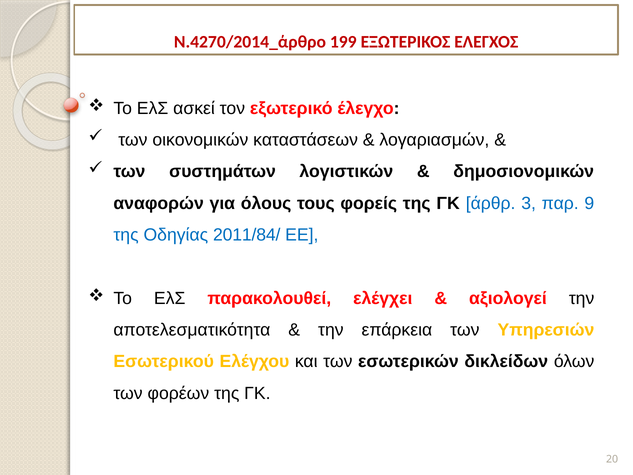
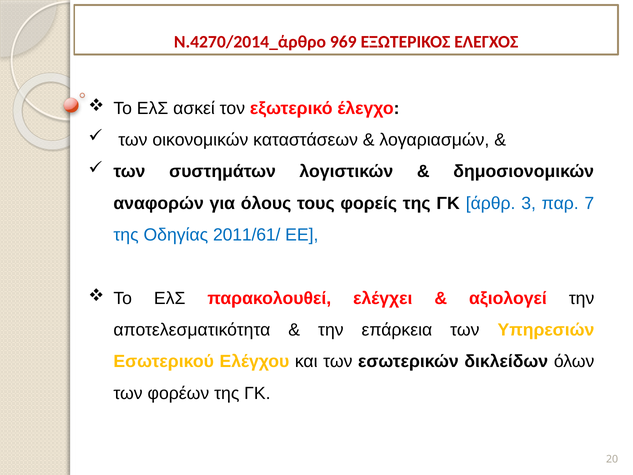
199: 199 -> 969 (343, 42)
9: 9 -> 7 (589, 203)
2011/84/: 2011/84/ -> 2011/61/ (247, 235)
